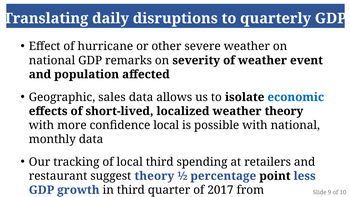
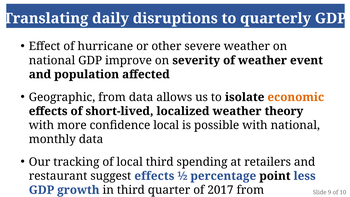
remarks: remarks -> improve (129, 60)
Geographic sales: sales -> from (112, 97)
economic colour: blue -> orange (296, 97)
suggest theory: theory -> effects (154, 176)
